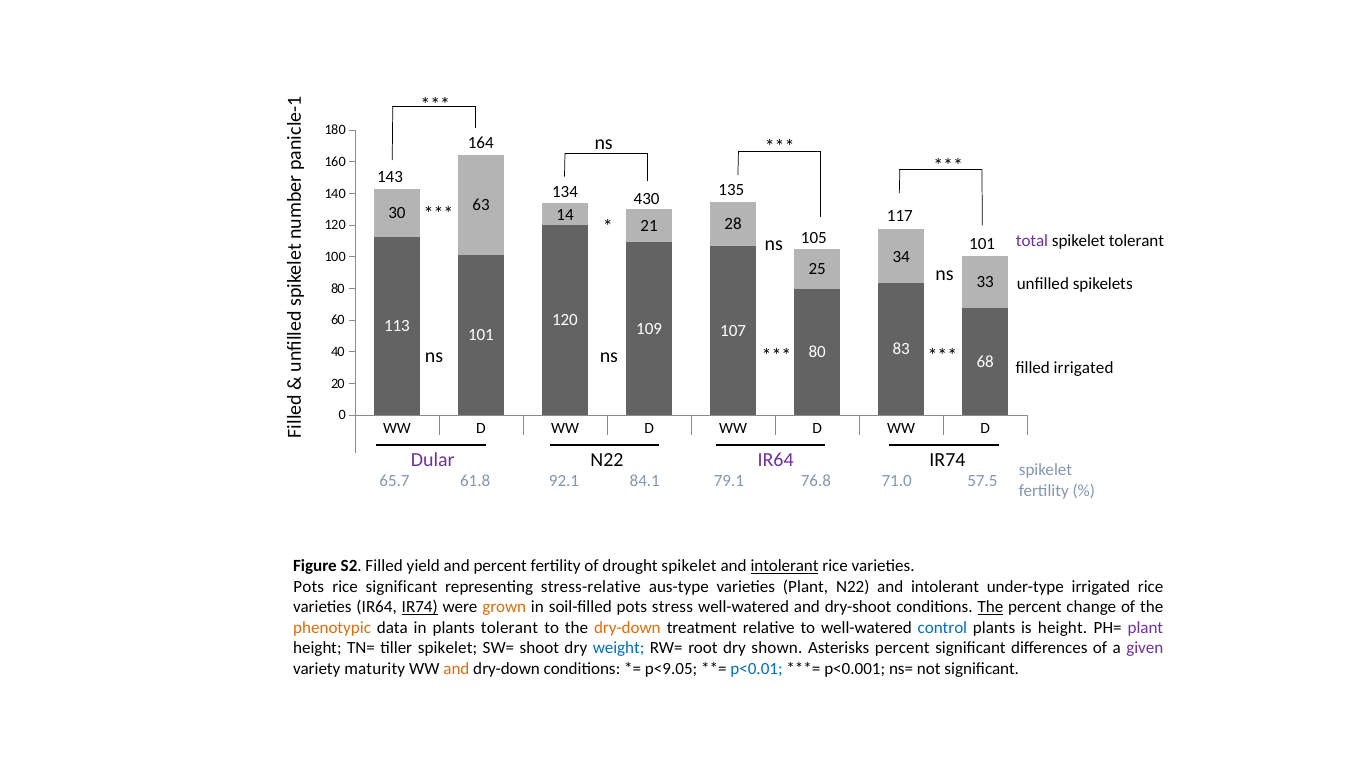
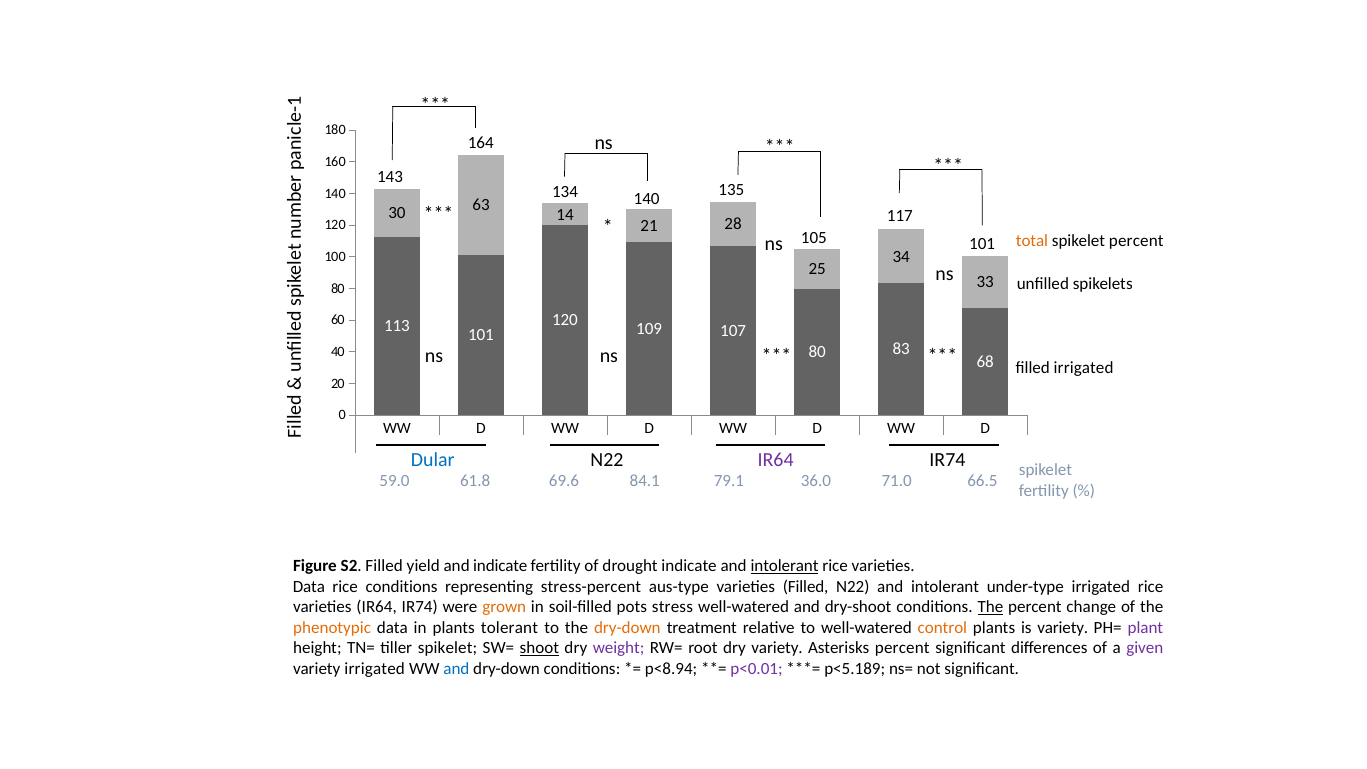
134 430: 430 -> 140 (647, 199)
total colour: purple -> orange (1032, 241)
spikelet tolerant: tolerant -> percent (1136, 241)
Dular colour: purple -> blue (433, 460)
65.7: 65.7 -> 59.0 (395, 481)
92.1: 92.1 -> 69.6 (564, 481)
76.8: 76.8 -> 36.0 (816, 481)
57.5: 57.5 -> 66.5 (982, 481)
and percent: percent -> indicate (500, 566)
drought spikelet: spikelet -> indicate (689, 566)
Pots: Pots -> Data (309, 586)
rice significant: significant -> conditions (402, 586)
stress-relative: stress-relative -> stress-percent (591, 586)
varieties Plant: Plant -> Filled (806, 586)
IR74 underline: present -> none (420, 607)
control colour: blue -> orange (942, 627)
is height: height -> variety (1063, 627)
shoot underline: none -> present (539, 648)
weight colour: blue -> purple (619, 648)
dry shown: shown -> variety (777, 648)
variety maturity: maturity -> irrigated (375, 668)
and colour: orange -> blue (456, 668)
p<9.05: p<9.05 -> p<8.94 (671, 668)
p<0.01 colour: blue -> purple (756, 668)
p<0.001: p<0.001 -> p<5.189 (855, 668)
